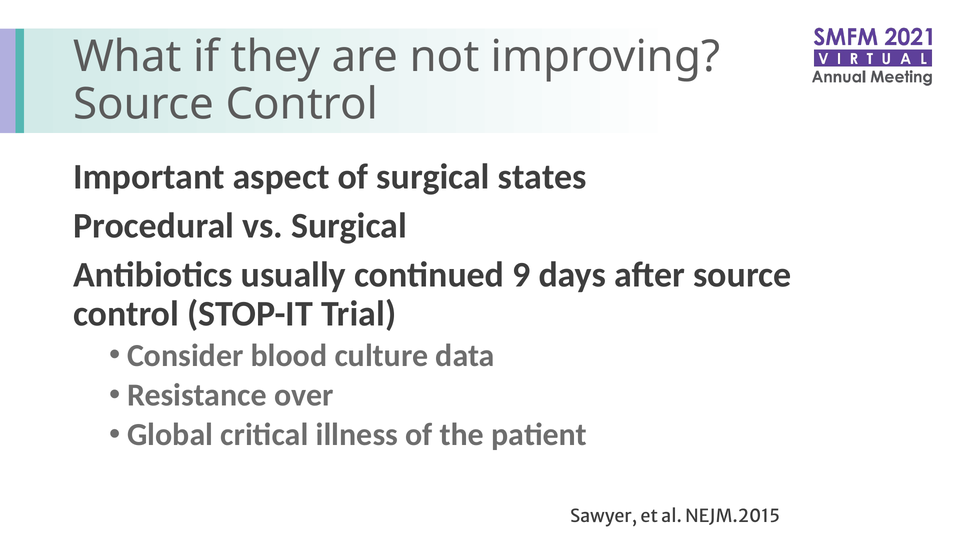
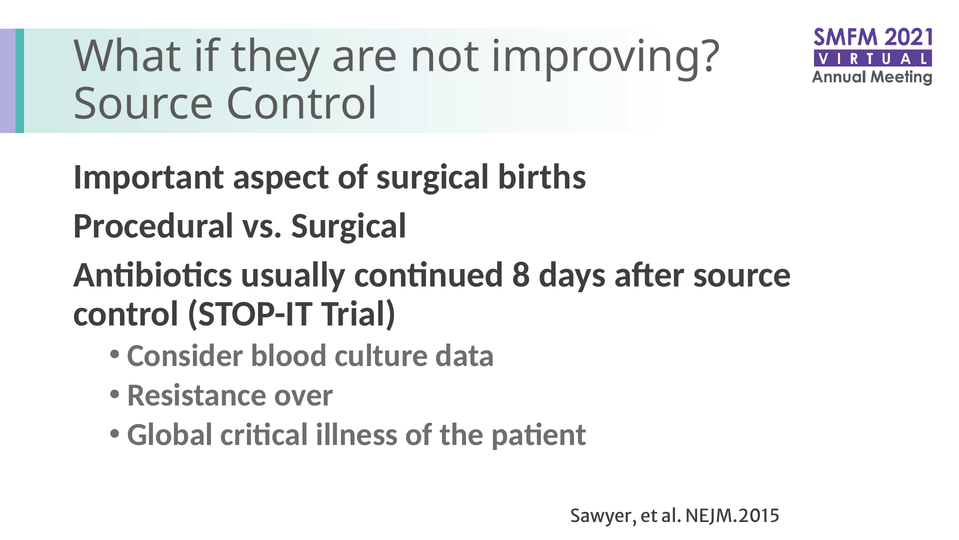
states: states -> births (542, 177)
9: 9 -> 8 (521, 275)
